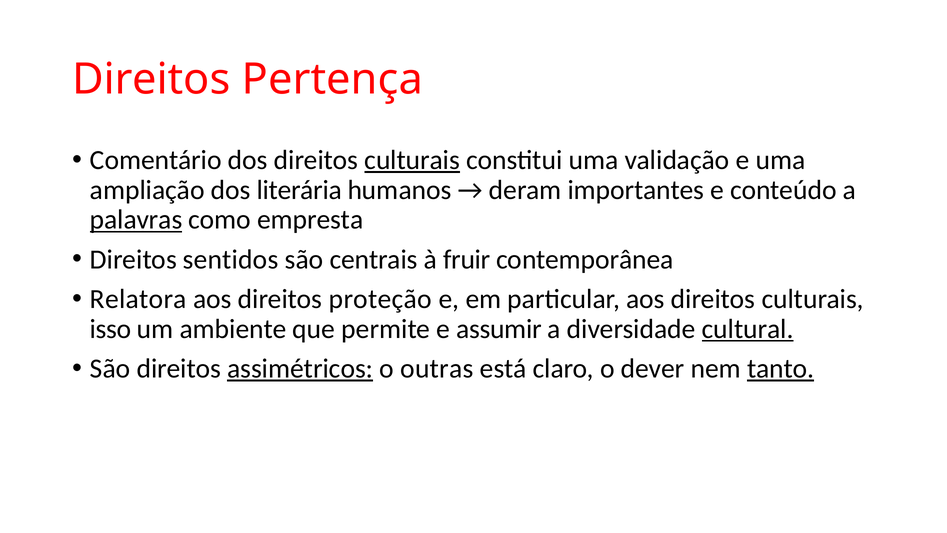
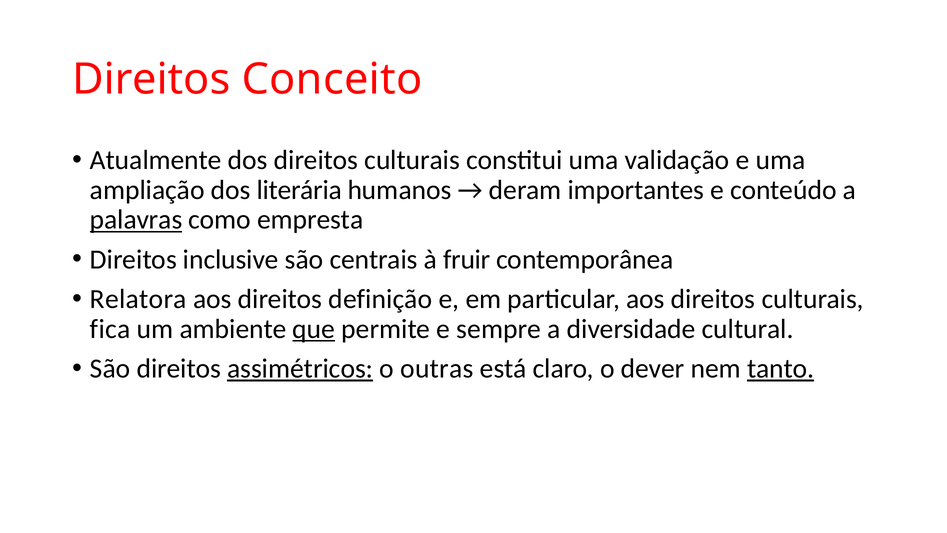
Pertença: Pertença -> Conceito (332, 80)
Comentário: Comentário -> Atualmente (156, 160)
culturais underline: present -> none (412, 160)
sentidos: sentidos -> inclusive (231, 259)
proteção: proteção -> definição (380, 299)
isso: isso -> fica (110, 329)
que underline: none -> present (314, 329)
assumir: assumir -> sempre (499, 329)
cultural underline: present -> none (748, 329)
